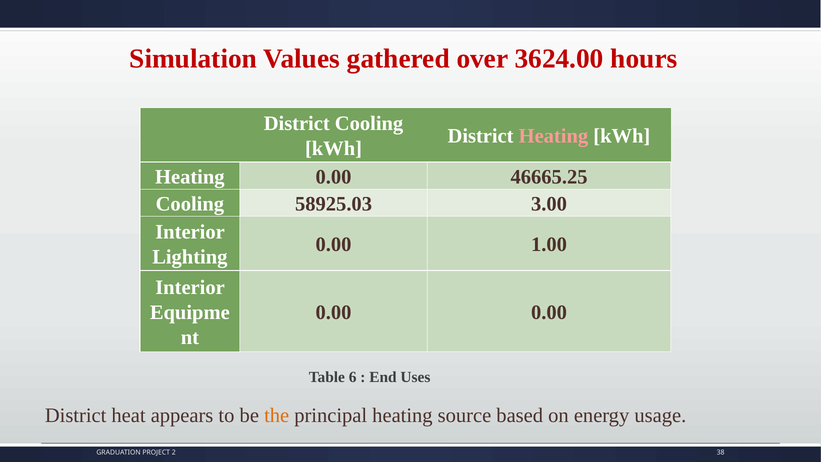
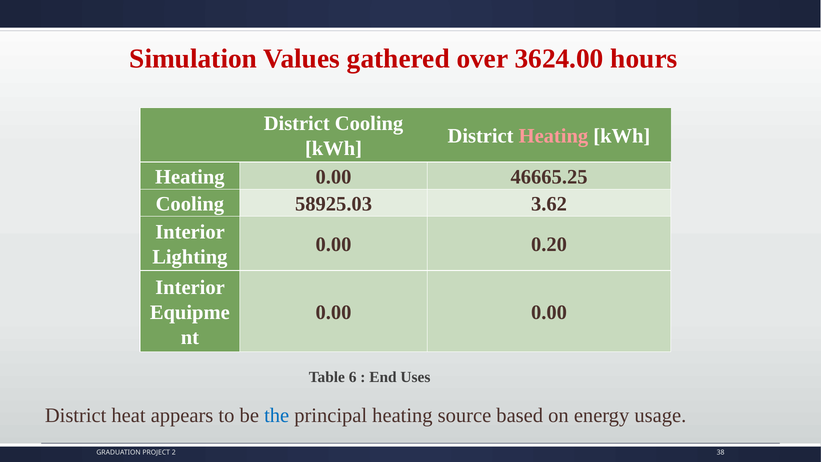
3.00: 3.00 -> 3.62 (549, 204)
1.00: 1.00 -> 0.20 (549, 245)
the colour: orange -> blue (277, 415)
